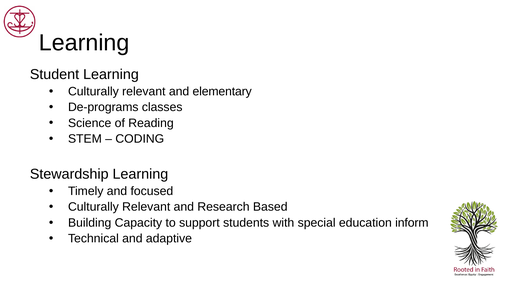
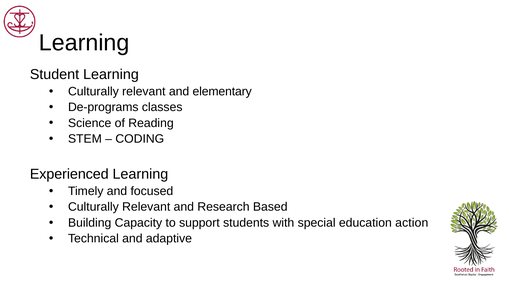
Stewardship: Stewardship -> Experienced (69, 174)
inform: inform -> action (412, 223)
